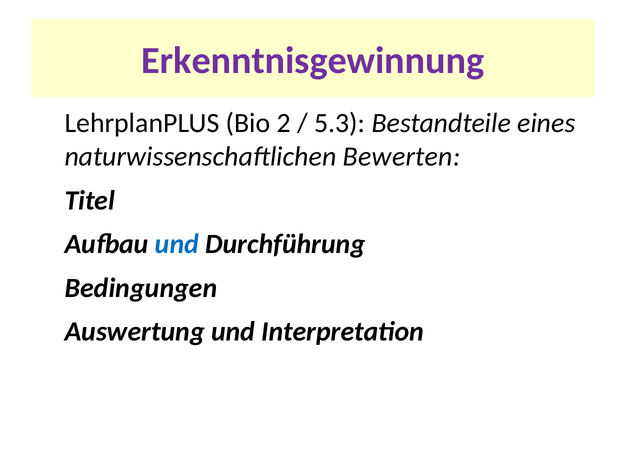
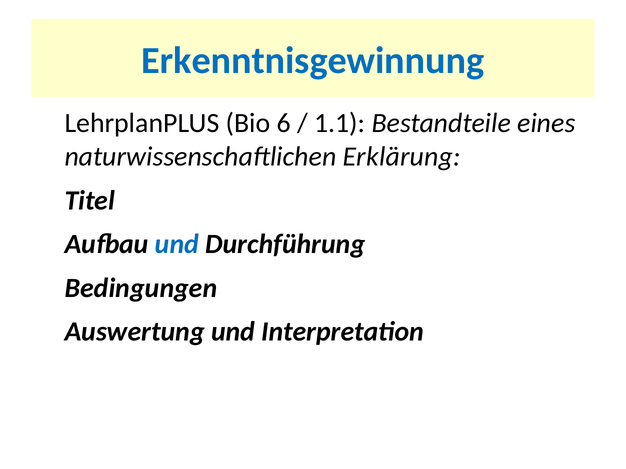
Erkenntnisgewinnung colour: purple -> blue (313, 61)
2: 2 -> 6 (284, 123)
5.3: 5.3 -> 1.1 (340, 123)
Bewerten: Bewerten -> Erklärung (402, 157)
